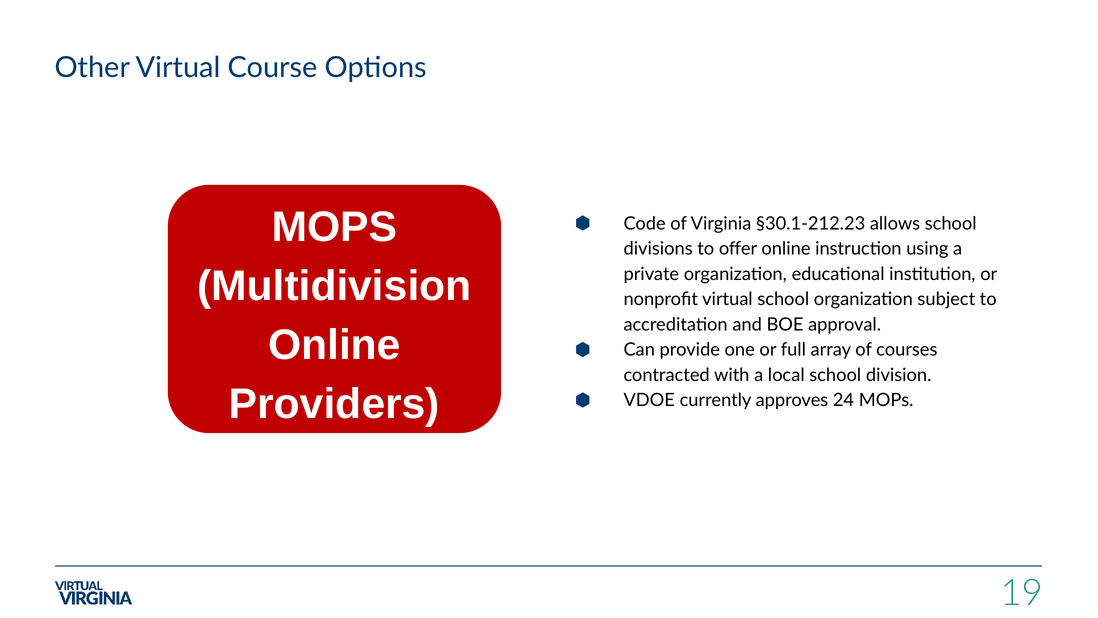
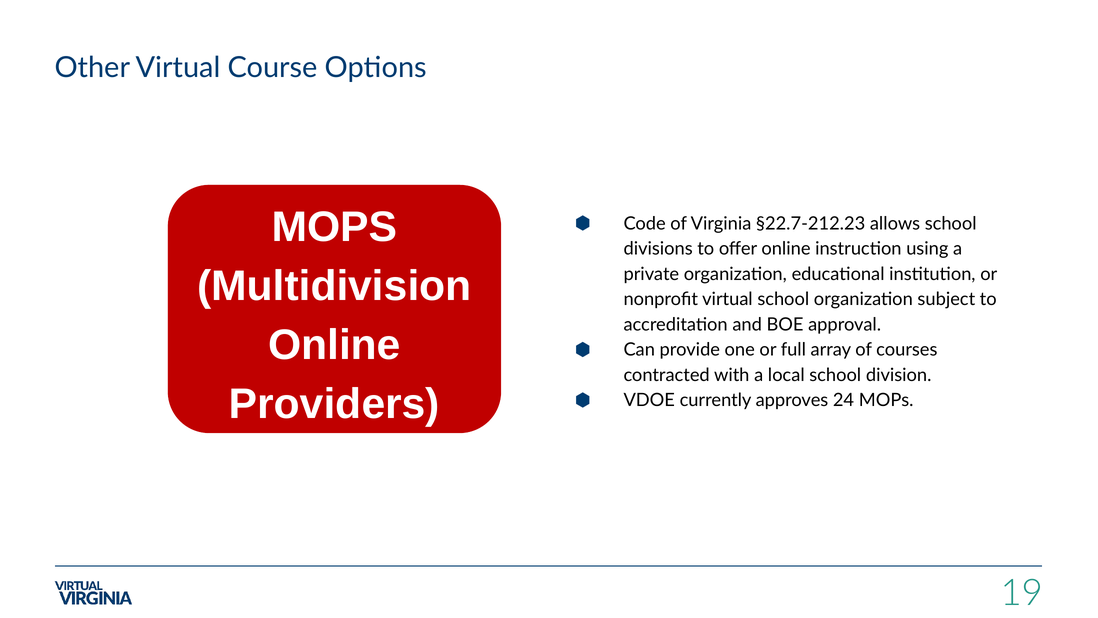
§30.1-212.23: §30.1-212.23 -> §22.7-212.23 (811, 223)
